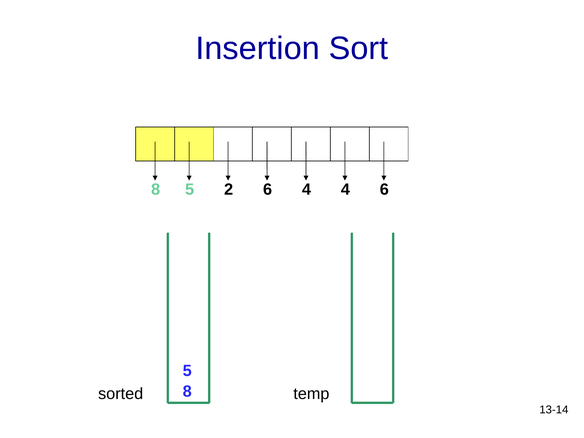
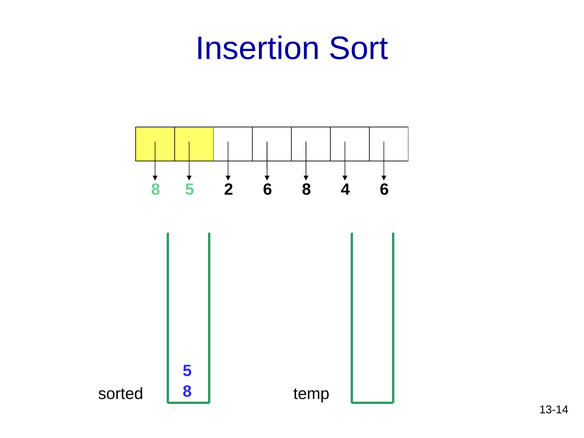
6 4: 4 -> 8 (306, 189)
